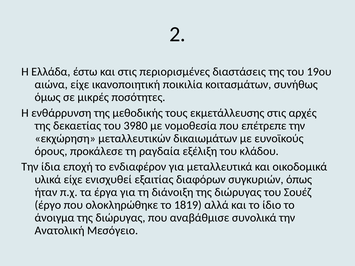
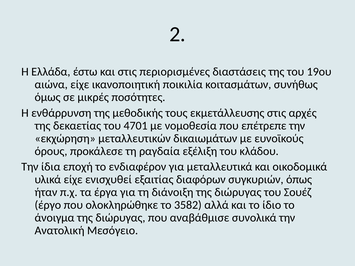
3980: 3980 -> 4701 (136, 126)
1819: 1819 -> 3582 (188, 205)
